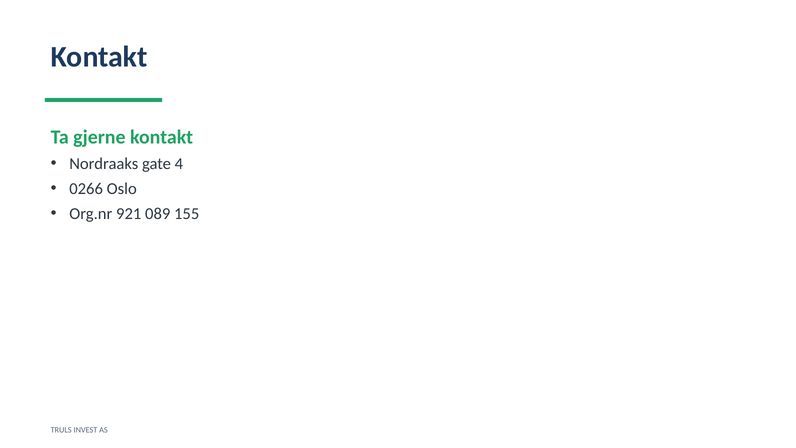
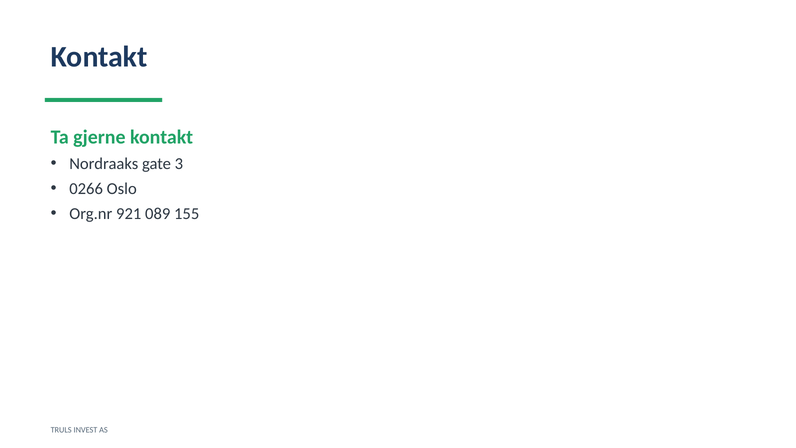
4: 4 -> 3 (179, 164)
